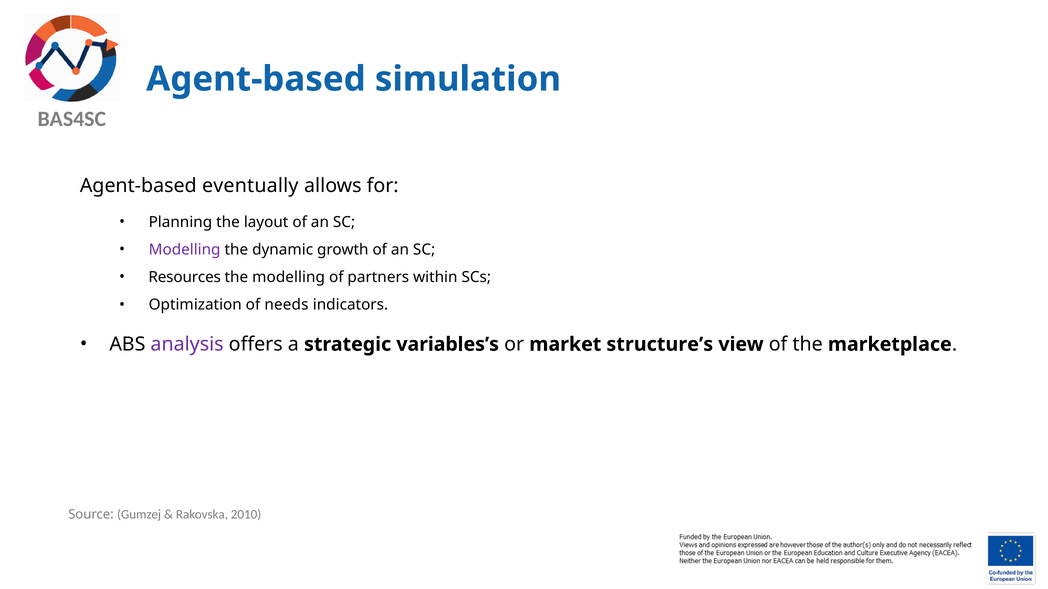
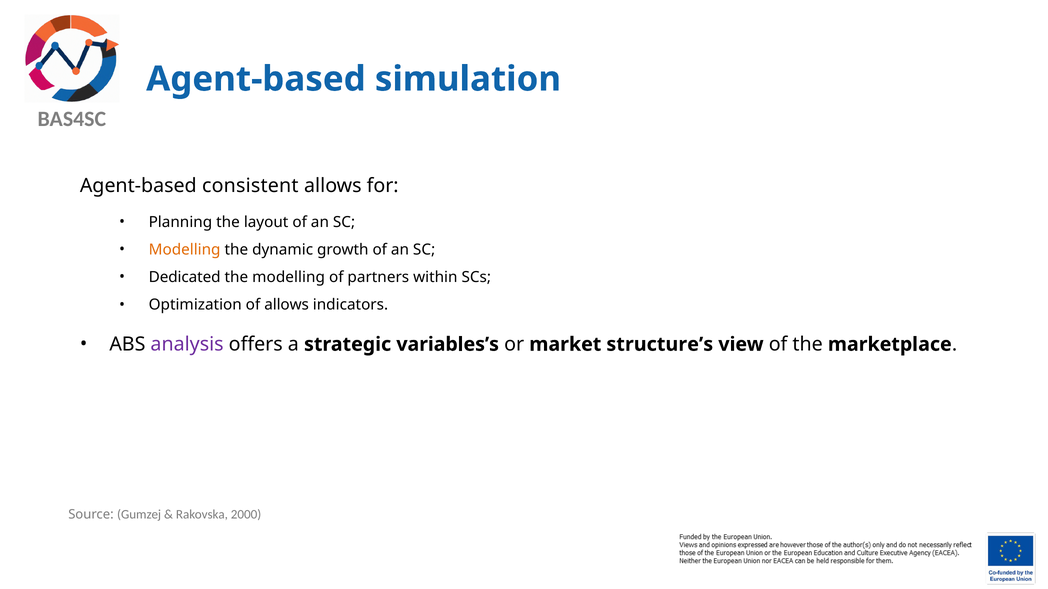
eventually: eventually -> consistent (250, 186)
Modelling colour: purple -> orange (185, 250)
Resources: Resources -> Dedicated (185, 277)
of needs: needs -> allows (287, 305)
2010: 2010 -> 2000 (246, 515)
